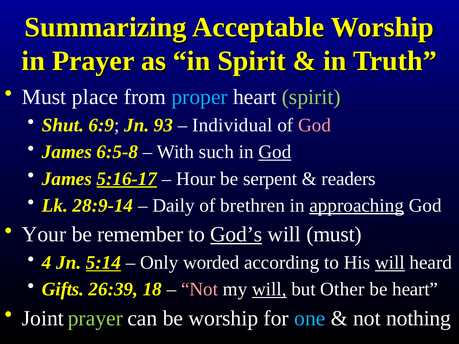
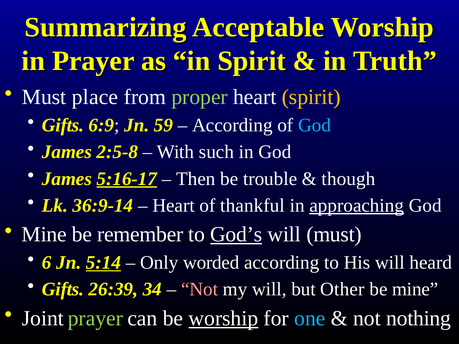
proper colour: light blue -> light green (200, 97)
spirit colour: light green -> yellow (311, 97)
Shut: Shut -> Gifts (63, 125)
93: 93 -> 59 (163, 125)
Individual: Individual -> According (232, 125)
God colour: pink -> light blue (315, 125)
6:5-8: 6:5-8 -> 2:5-8 (117, 152)
God underline: present -> none (275, 152)
Hour: Hour -> Then (196, 179)
serpent: serpent -> trouble (270, 179)
readers: readers -> though (348, 179)
28:9-14: 28:9-14 -> 36:9-14 (103, 206)
Daily: Daily -> Heart (174, 206)
brethren: brethren -> thankful (253, 206)
Your: Your -> Mine (44, 235)
4: 4 -> 6 (47, 263)
will underline: present -> none (390, 263)
18: 18 -> 34 (152, 290)
will underline: present -> none (269, 290)
be heart: heart -> mine (415, 290)
worship underline: none -> present (223, 319)
